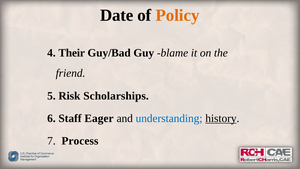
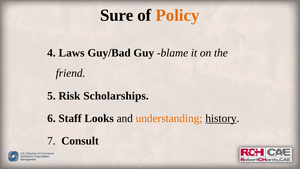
Date: Date -> Sure (117, 15)
Their: Their -> Laws (72, 53)
Eager: Eager -> Looks (99, 118)
understanding colour: blue -> orange (169, 118)
Process: Process -> Consult (80, 141)
